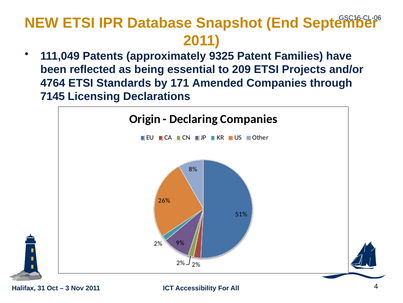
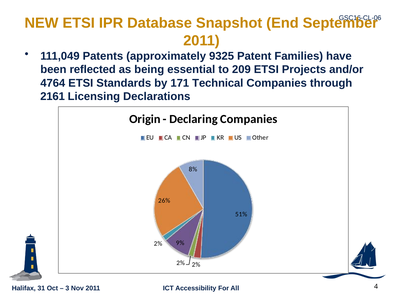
Amended: Amended -> Technical (218, 83)
7145: 7145 -> 2161 (53, 96)
